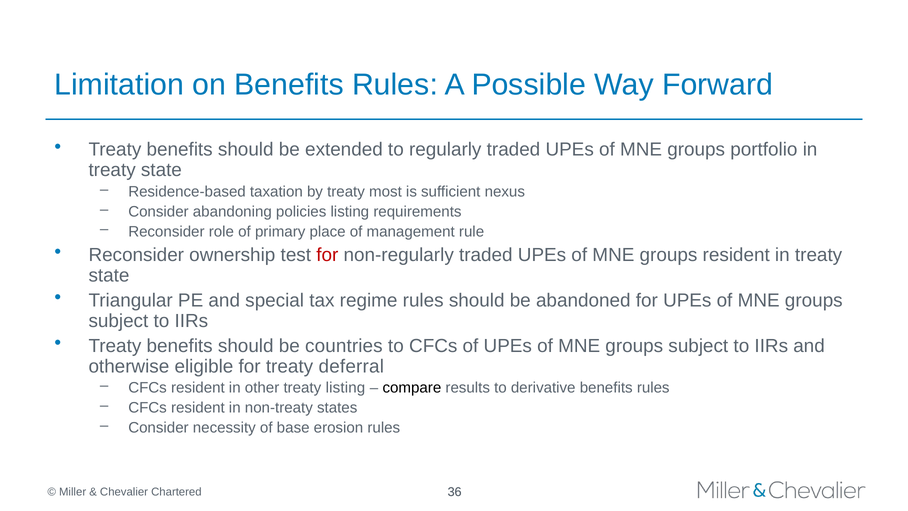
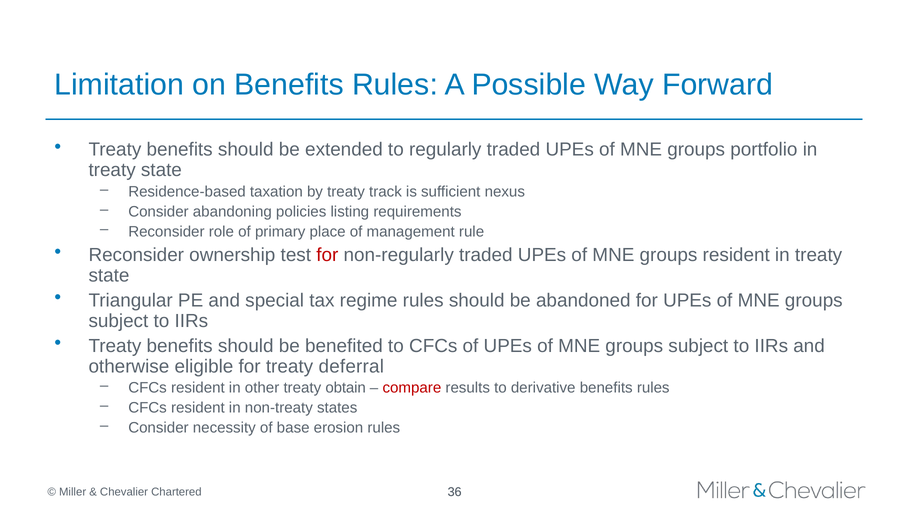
most: most -> track (385, 192)
countries: countries -> benefited (344, 346)
treaty listing: listing -> obtain (346, 388)
compare colour: black -> red (412, 388)
